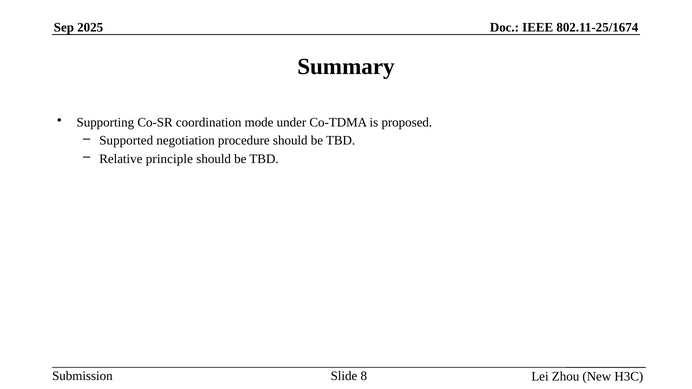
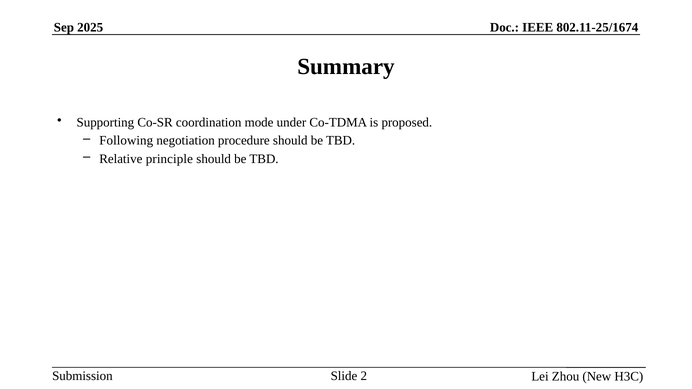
Supported: Supported -> Following (126, 141)
8: 8 -> 2 (364, 376)
